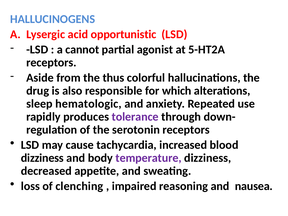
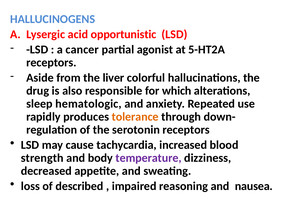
cannot: cannot -> cancer (82, 50)
thus: thus -> liver (113, 78)
tolerance colour: purple -> orange (135, 117)
dizziness: dizziness -> strength (42, 158)
clenching: clenching -> described (79, 186)
